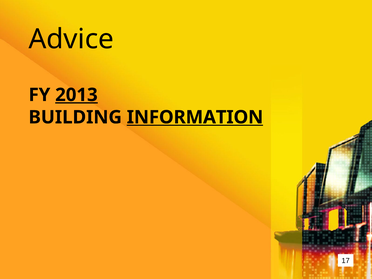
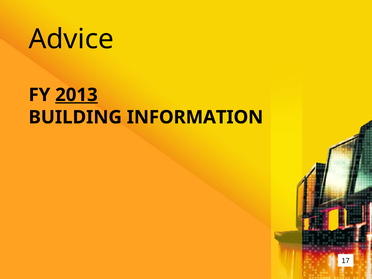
INFORMATION underline: present -> none (195, 117)
